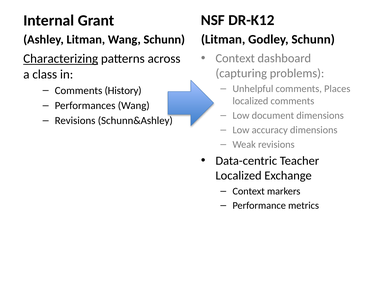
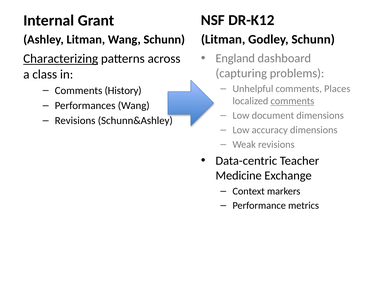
Context: Context -> England (235, 58)
comments underline: none -> present (292, 101)
Localized: Localized -> Medicine (239, 176)
